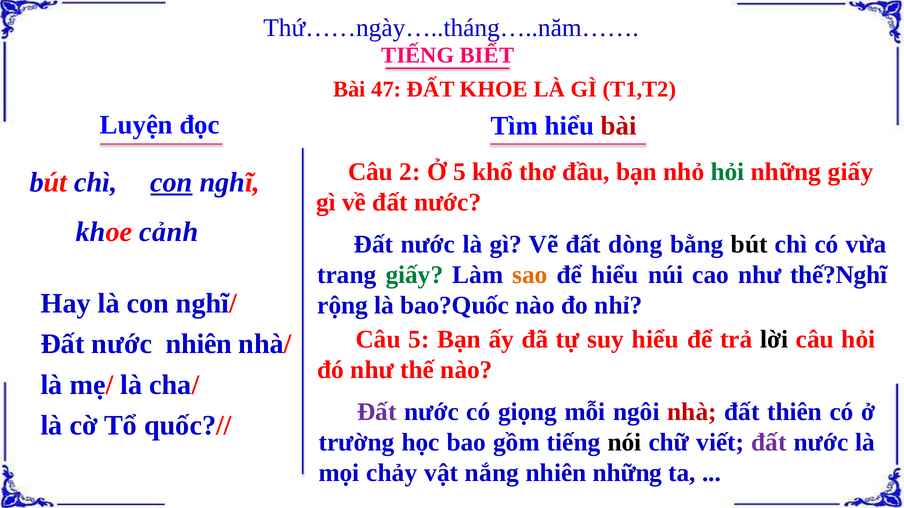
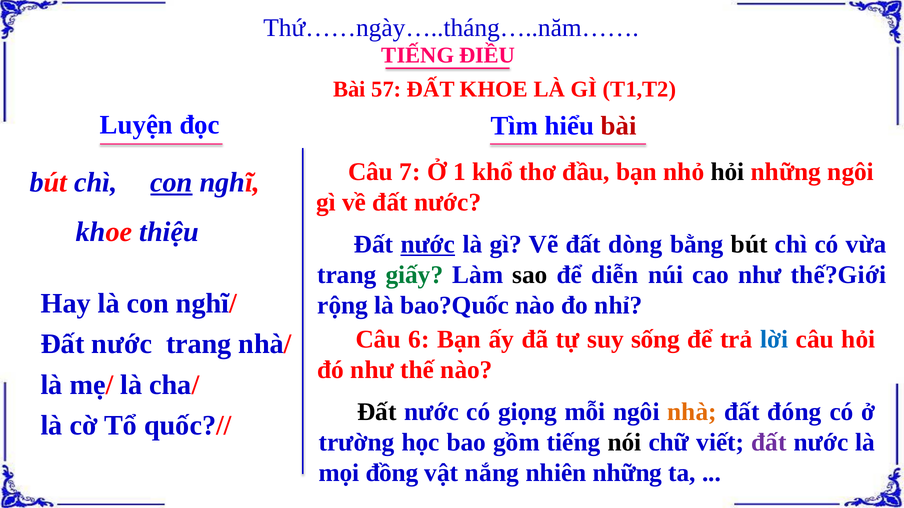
BIẾT: BIẾT -> ĐIỀU (487, 56)
47: 47 -> 57 (386, 89)
2: 2 -> 7 (410, 172)
Ở 5: 5 -> 1 (459, 172)
hỏi colour: green -> black (728, 172)
những giấy: giấy -> ngôi (851, 172)
cảnh: cảnh -> thiệu (169, 232)
nước underline: none -> present (428, 244)
sao colour: orange -> black (530, 275)
để hiểu: hiểu -> diễn (615, 275)
thế?Nghĩ: thế?Nghĩ -> thế?Giới (839, 275)
Câu 5: 5 -> 6 (419, 339)
suy hiểu: hiểu -> sống (656, 339)
lời colour: black -> blue (774, 339)
nước nhiên: nhiên -> trang (199, 344)
Đất colour: purple -> black (377, 412)
nhà colour: red -> orange (692, 412)
thiên: thiên -> đóng (794, 412)
chảy: chảy -> đồng (392, 473)
